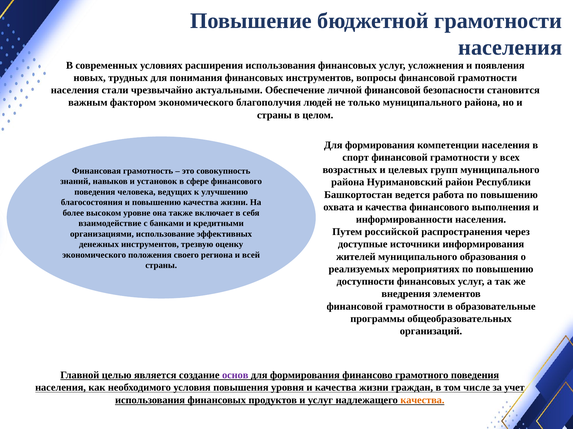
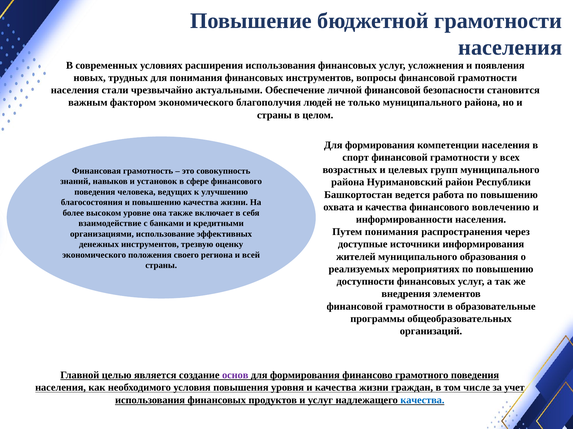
выполнения: выполнения -> вовлечению (501, 207)
Путем российской: российской -> понимания (392, 232)
качества colour: orange -> blue (422, 401)
